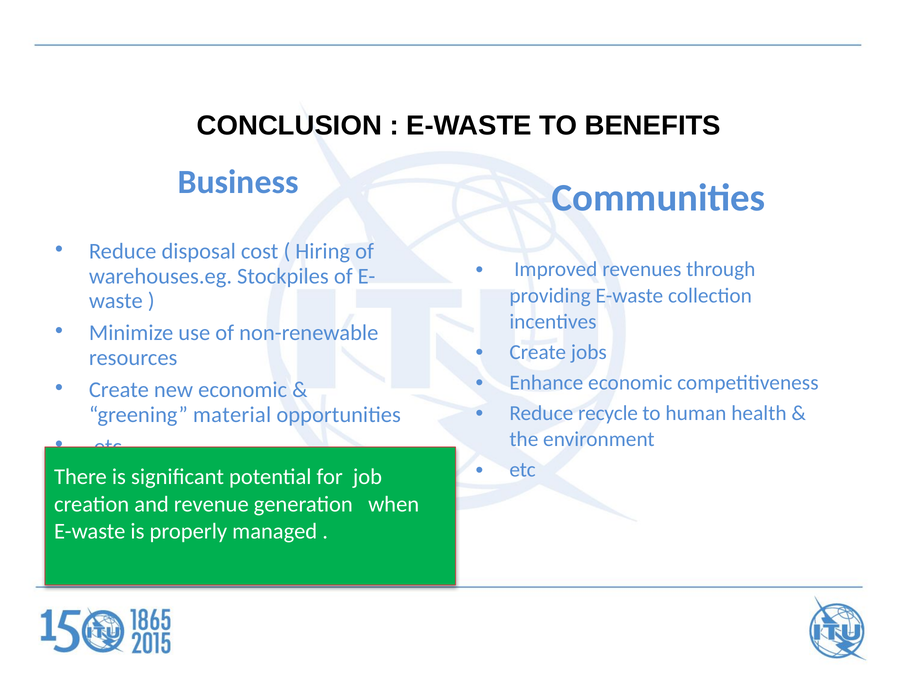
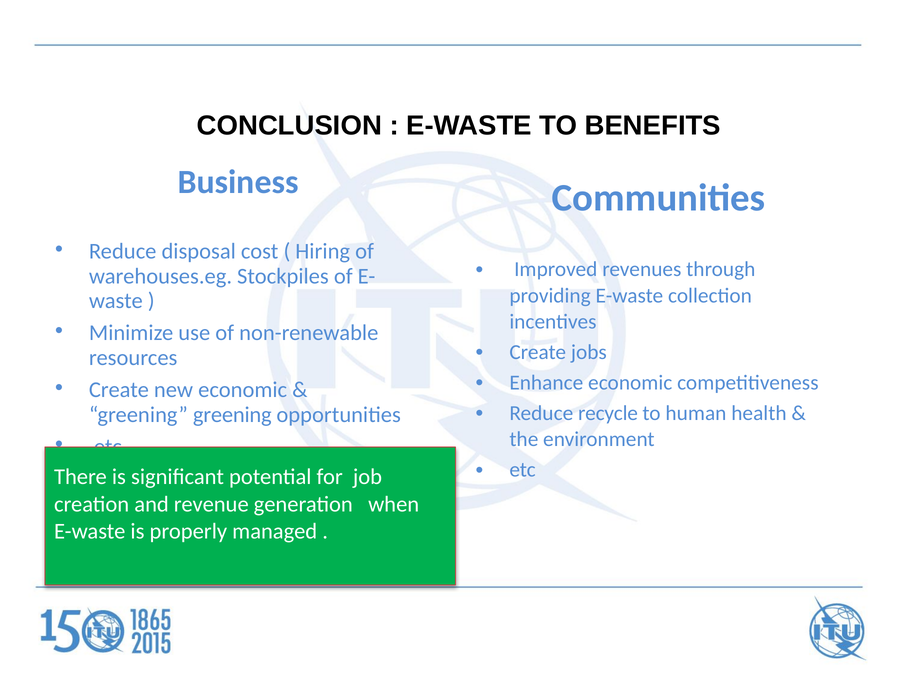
greening material: material -> greening (232, 415)
